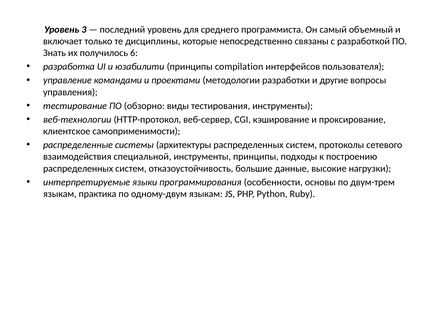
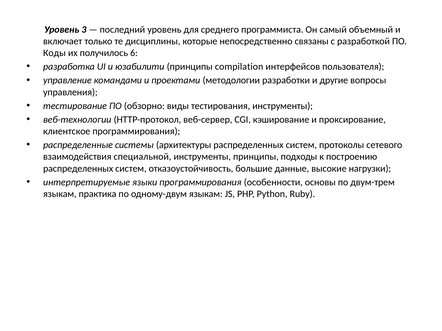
Знать: Знать -> Коды (54, 53)
клиентское самоприменимости: самоприменимости -> программирования (136, 131)
